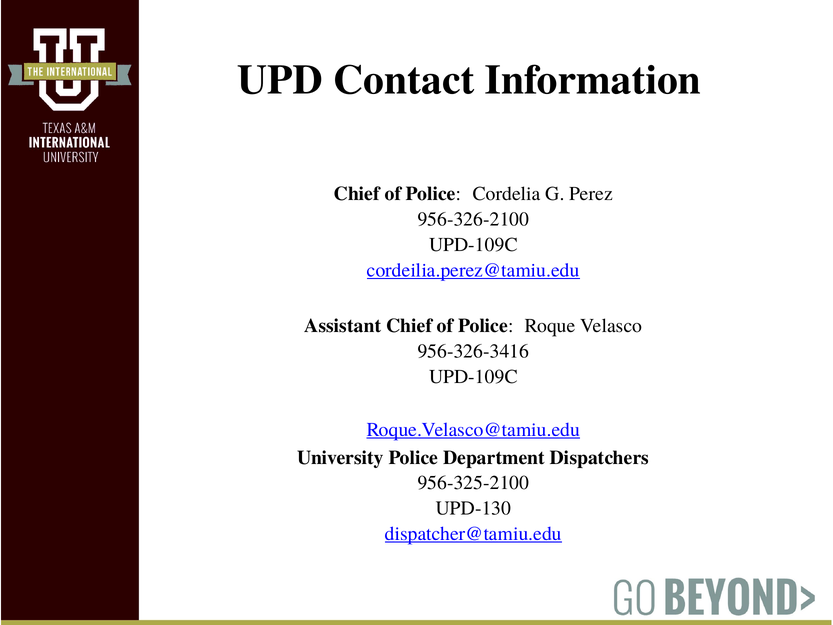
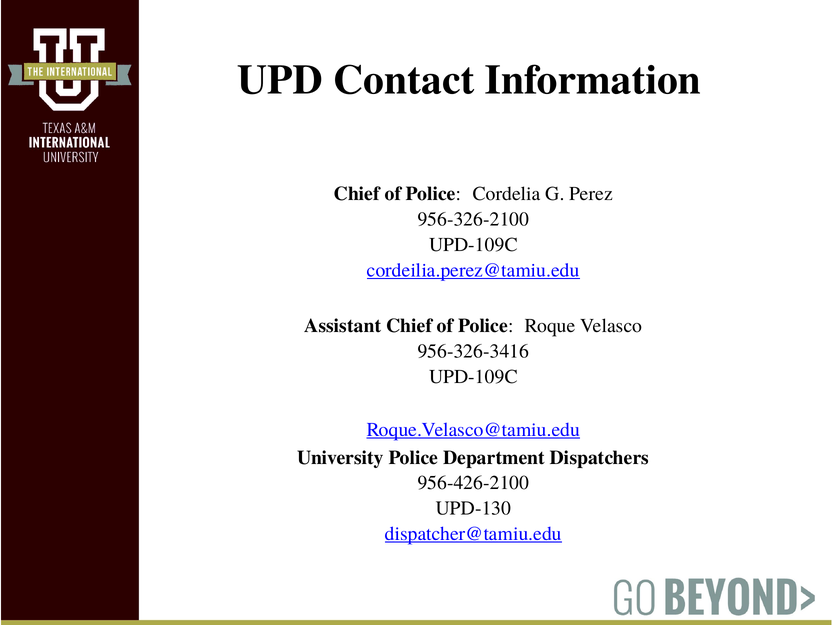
956-325-2100: 956-325-2100 -> 956-426-2100 (473, 483)
